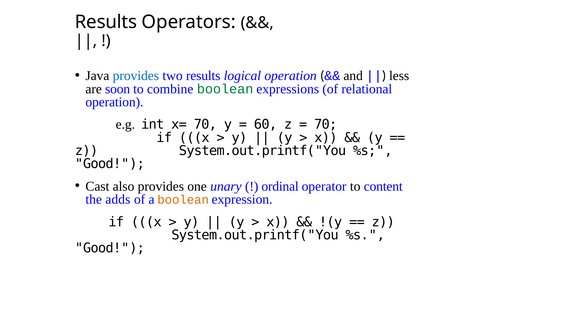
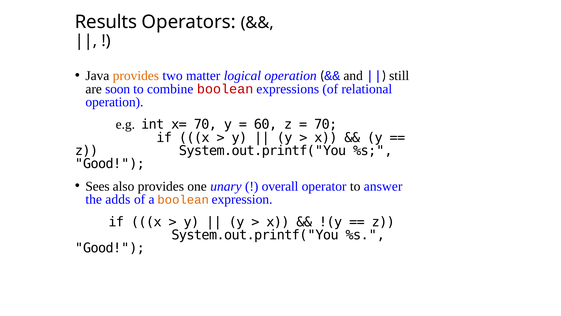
provides colour: blue -> orange (136, 76)
two results: results -> matter (203, 76)
less: less -> still (399, 76)
boolean colour: green -> red (225, 89)
Cast: Cast -> Sees (97, 186)
ordinal: ordinal -> overall (280, 186)
content: content -> answer (383, 186)
